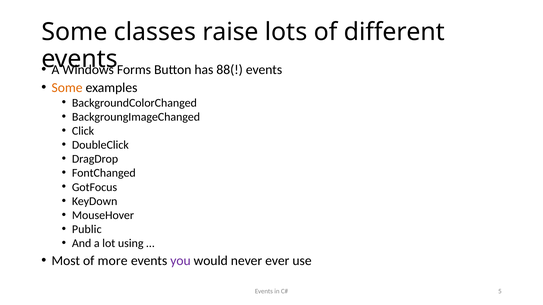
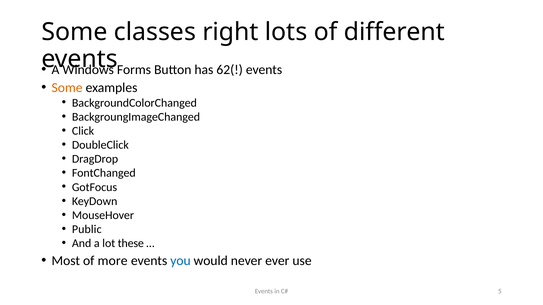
raise: raise -> right (230, 32)
88(: 88( -> 62( (230, 70)
using: using -> these (131, 244)
you colour: purple -> blue (180, 261)
